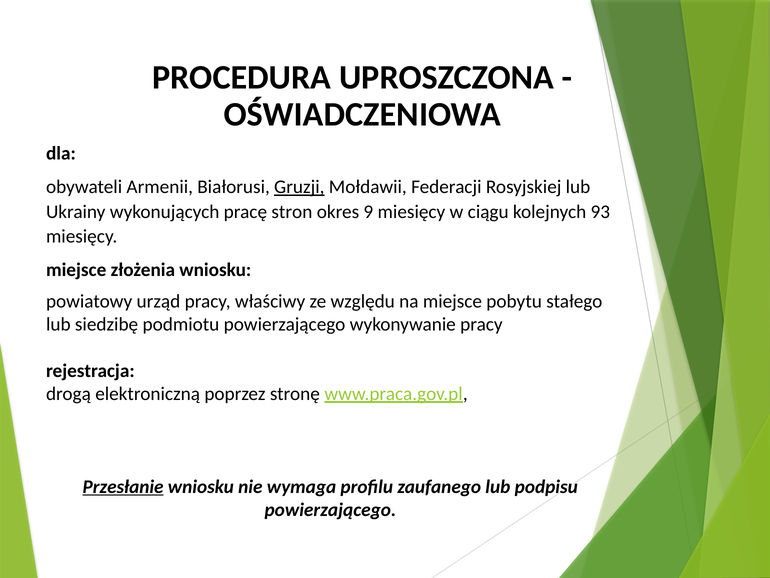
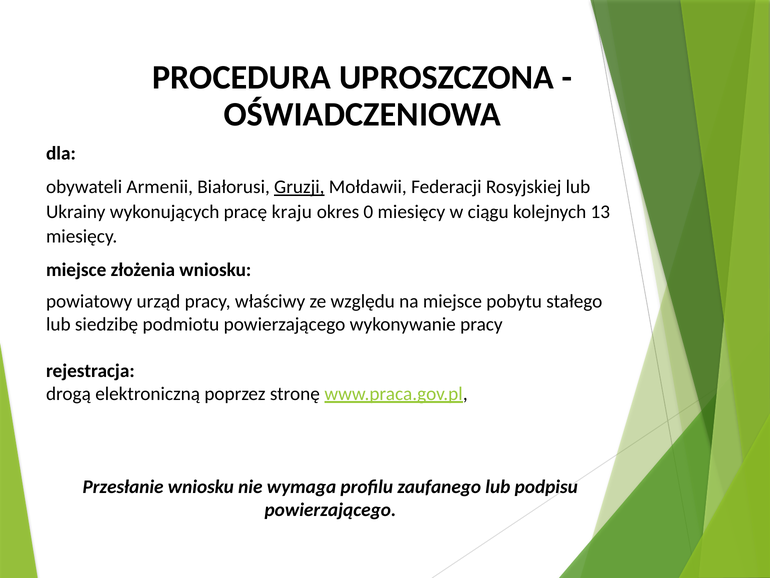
stron: stron -> kraju (292, 211)
9: 9 -> 0 (368, 211)
93: 93 -> 13 (600, 211)
Przesłanie underline: present -> none (123, 486)
